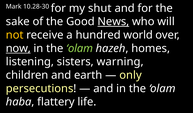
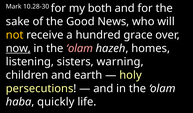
shut: shut -> both (100, 8)
News underline: present -> none (113, 22)
world: world -> grace (138, 35)
olam colour: light green -> pink (80, 48)
only: only -> holy (131, 75)
flattery: flattery -> quickly (56, 102)
